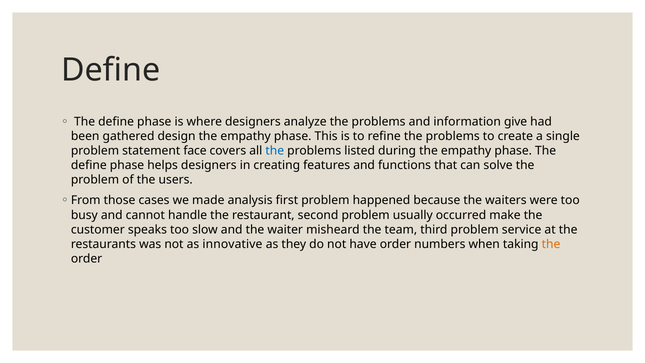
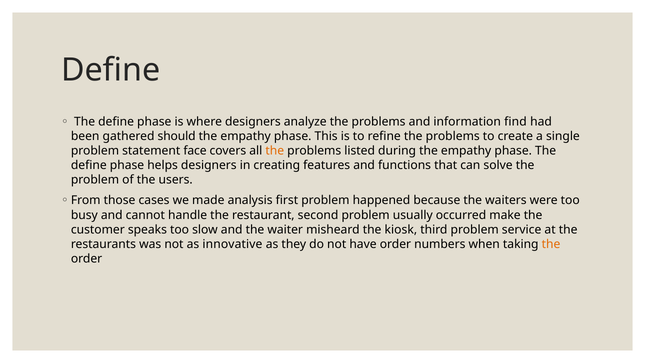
give: give -> find (515, 122)
design: design -> should (177, 136)
the colour: blue -> orange (275, 151)
team: team -> kiosk (401, 229)
